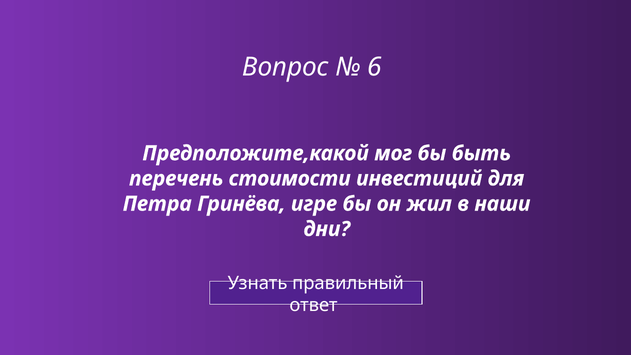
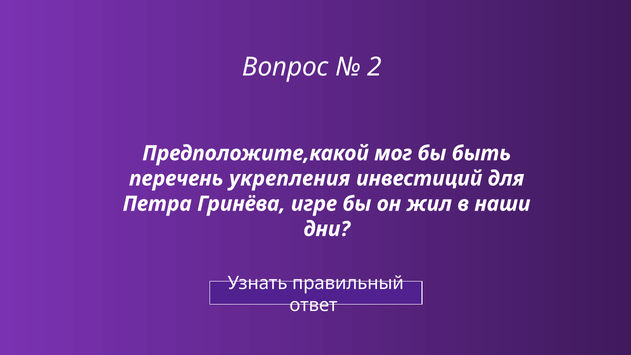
6: 6 -> 2 (375, 67)
стоимости: стоимости -> укрепления (290, 179)
